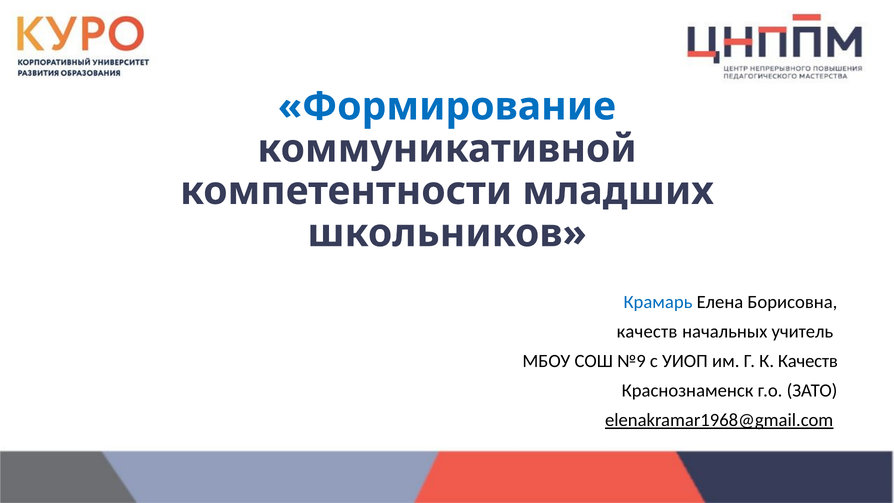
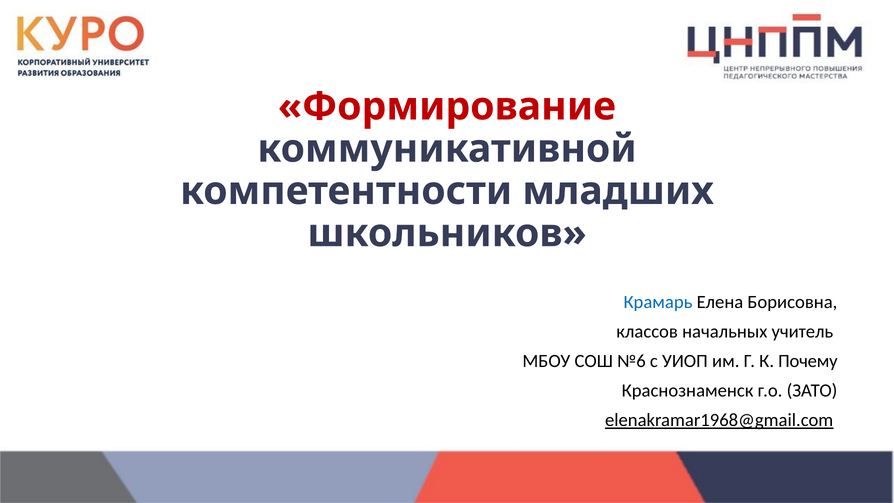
Формирование colour: blue -> red (447, 107)
качеств: качеств -> классов (647, 331)
№9: №9 -> №6 (631, 361)
К Качеств: Качеств -> Почему (808, 361)
